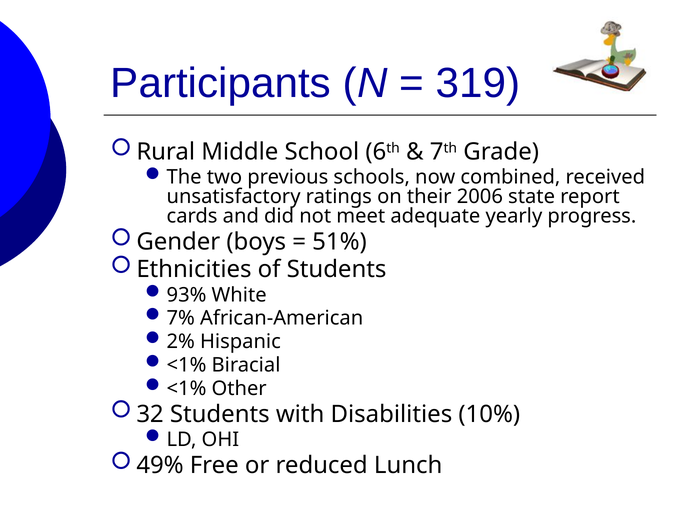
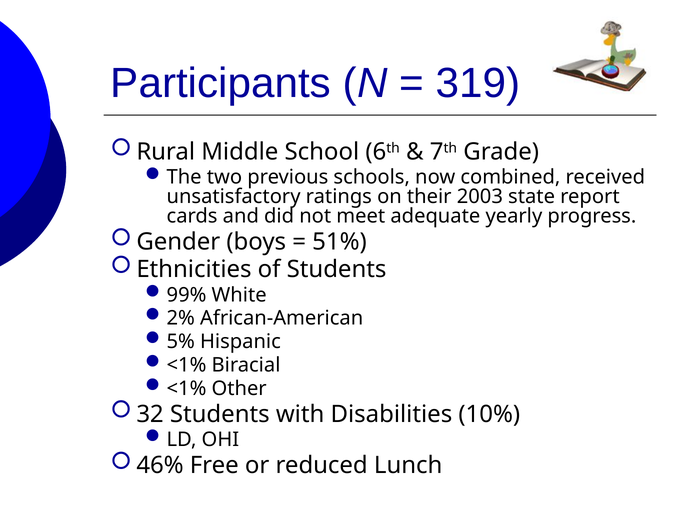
2006: 2006 -> 2003 (480, 197)
93%: 93% -> 99% (187, 295)
7%: 7% -> 2% (181, 318)
2%: 2% -> 5% (181, 342)
49%: 49% -> 46% (160, 466)
